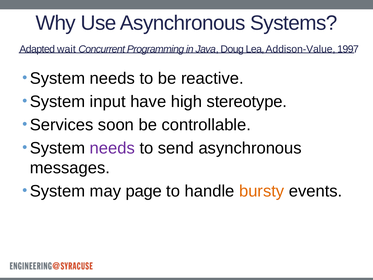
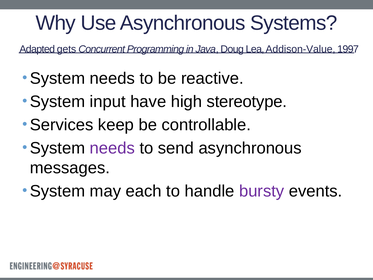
wait: wait -> gets (67, 49)
soon: soon -> keep (116, 125)
page: page -> each (144, 191)
bursty colour: orange -> purple (262, 191)
